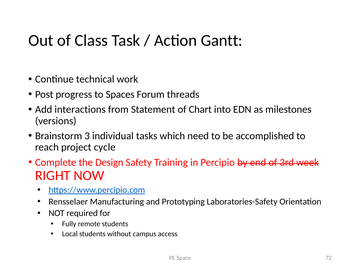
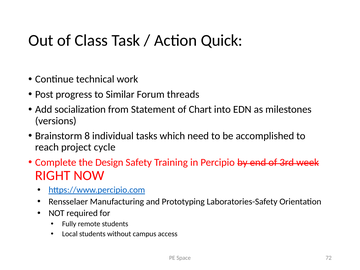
Gantt: Gantt -> Quick (222, 40)
Spaces: Spaces -> Similar (120, 94)
interactions: interactions -> socialization (80, 109)
3: 3 -> 8 (87, 136)
